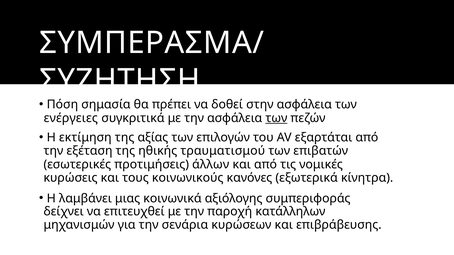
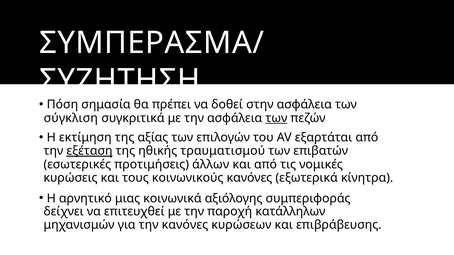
ενέργειες: ενέργειες -> σύγκλιση (71, 118)
εξέταση underline: none -> present (89, 151)
λαμβάνει: λαμβάνει -> αρνητικό (85, 199)
την σενάρια: σενάρια -> κανόνες (185, 225)
